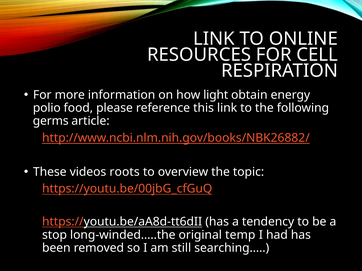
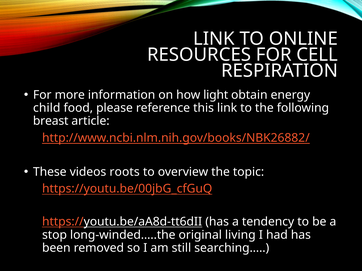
polio: polio -> child (47, 108)
germs: germs -> breast (51, 121)
temp: temp -> living (240, 235)
